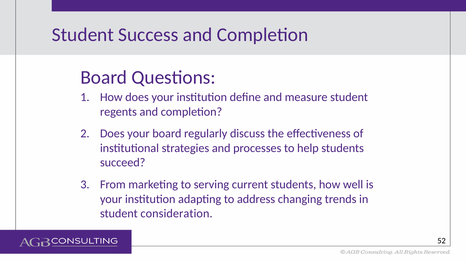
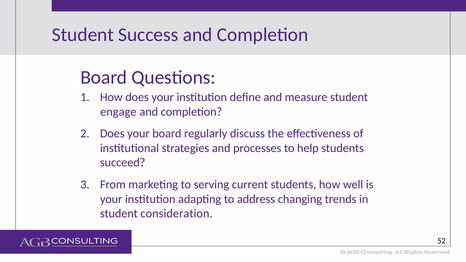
regents: regents -> engage (118, 112)
